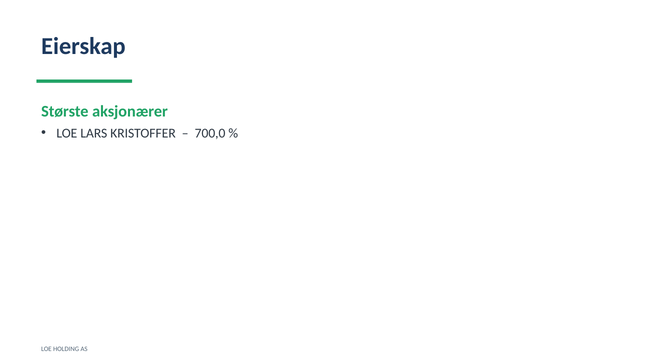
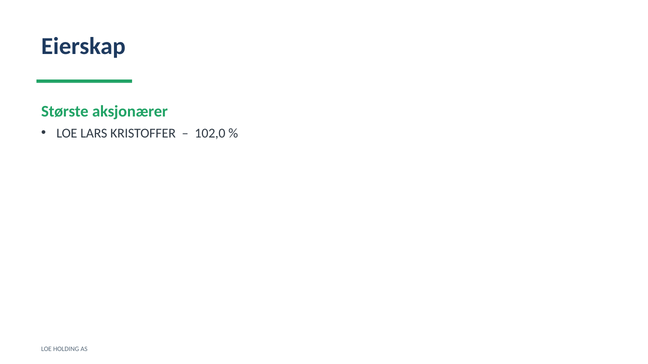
700,0: 700,0 -> 102,0 (210, 133)
